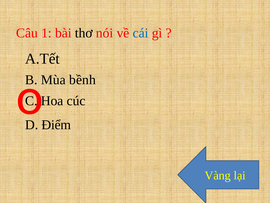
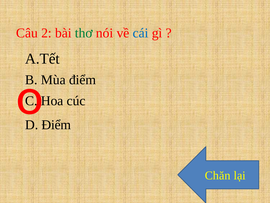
1: 1 -> 2 (46, 33)
thơ colour: black -> green (84, 33)
Mùa bềnh: bềnh -> điểm (83, 80)
Vàng: Vàng -> Chăn (218, 175)
